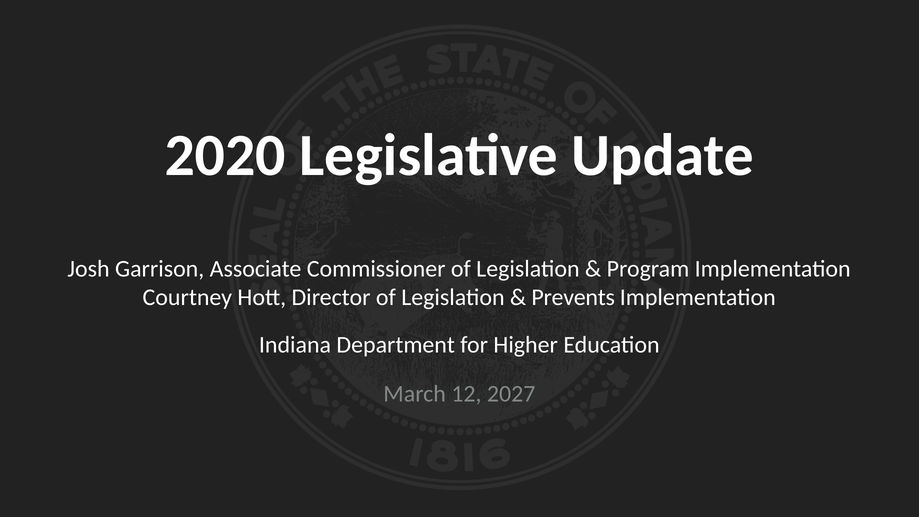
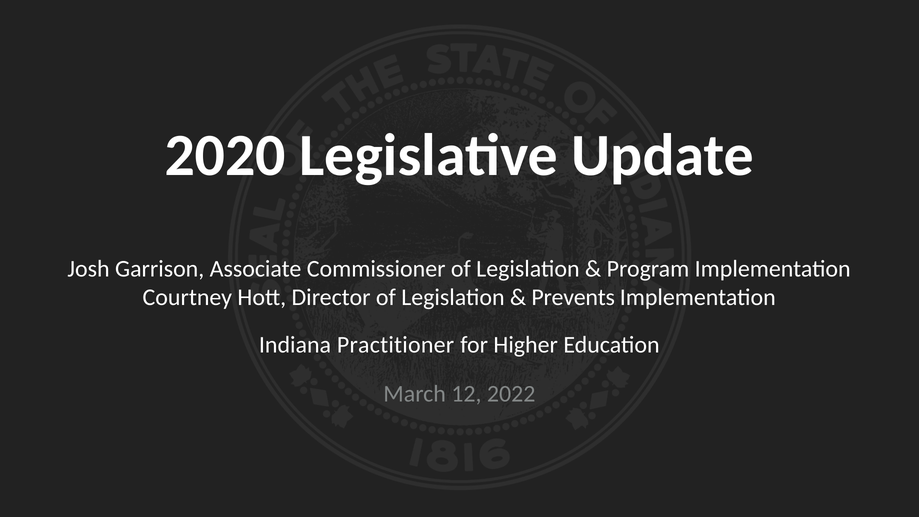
Department: Department -> Practitioner (396, 345)
2027: 2027 -> 2022 (511, 394)
